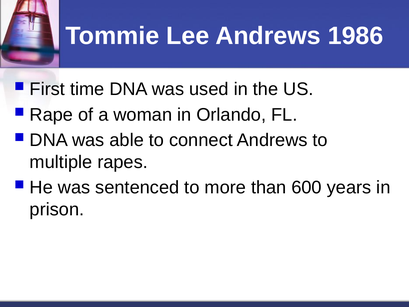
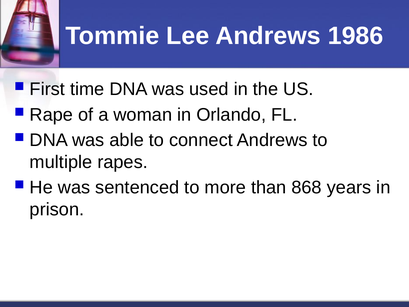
600: 600 -> 868 (307, 187)
